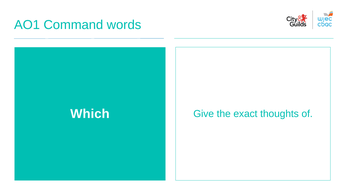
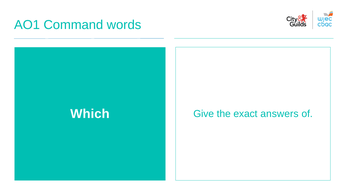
thoughts: thoughts -> answers (279, 114)
